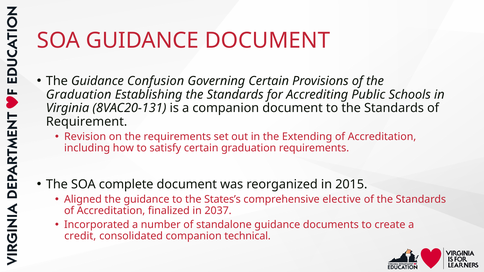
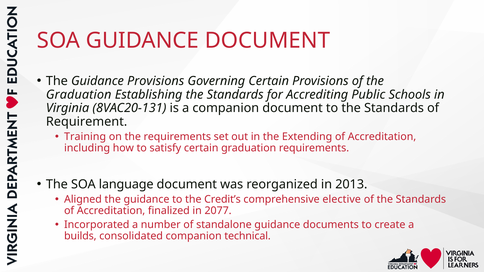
Guidance Confusion: Confusion -> Provisions (156, 81)
Revision: Revision -> Training (85, 137)
complete: complete -> language (126, 185)
2015: 2015 -> 2013 (351, 185)
States’s: States’s -> Credit’s (222, 200)
2037: 2037 -> 2077 (218, 211)
credit: credit -> builds (80, 236)
